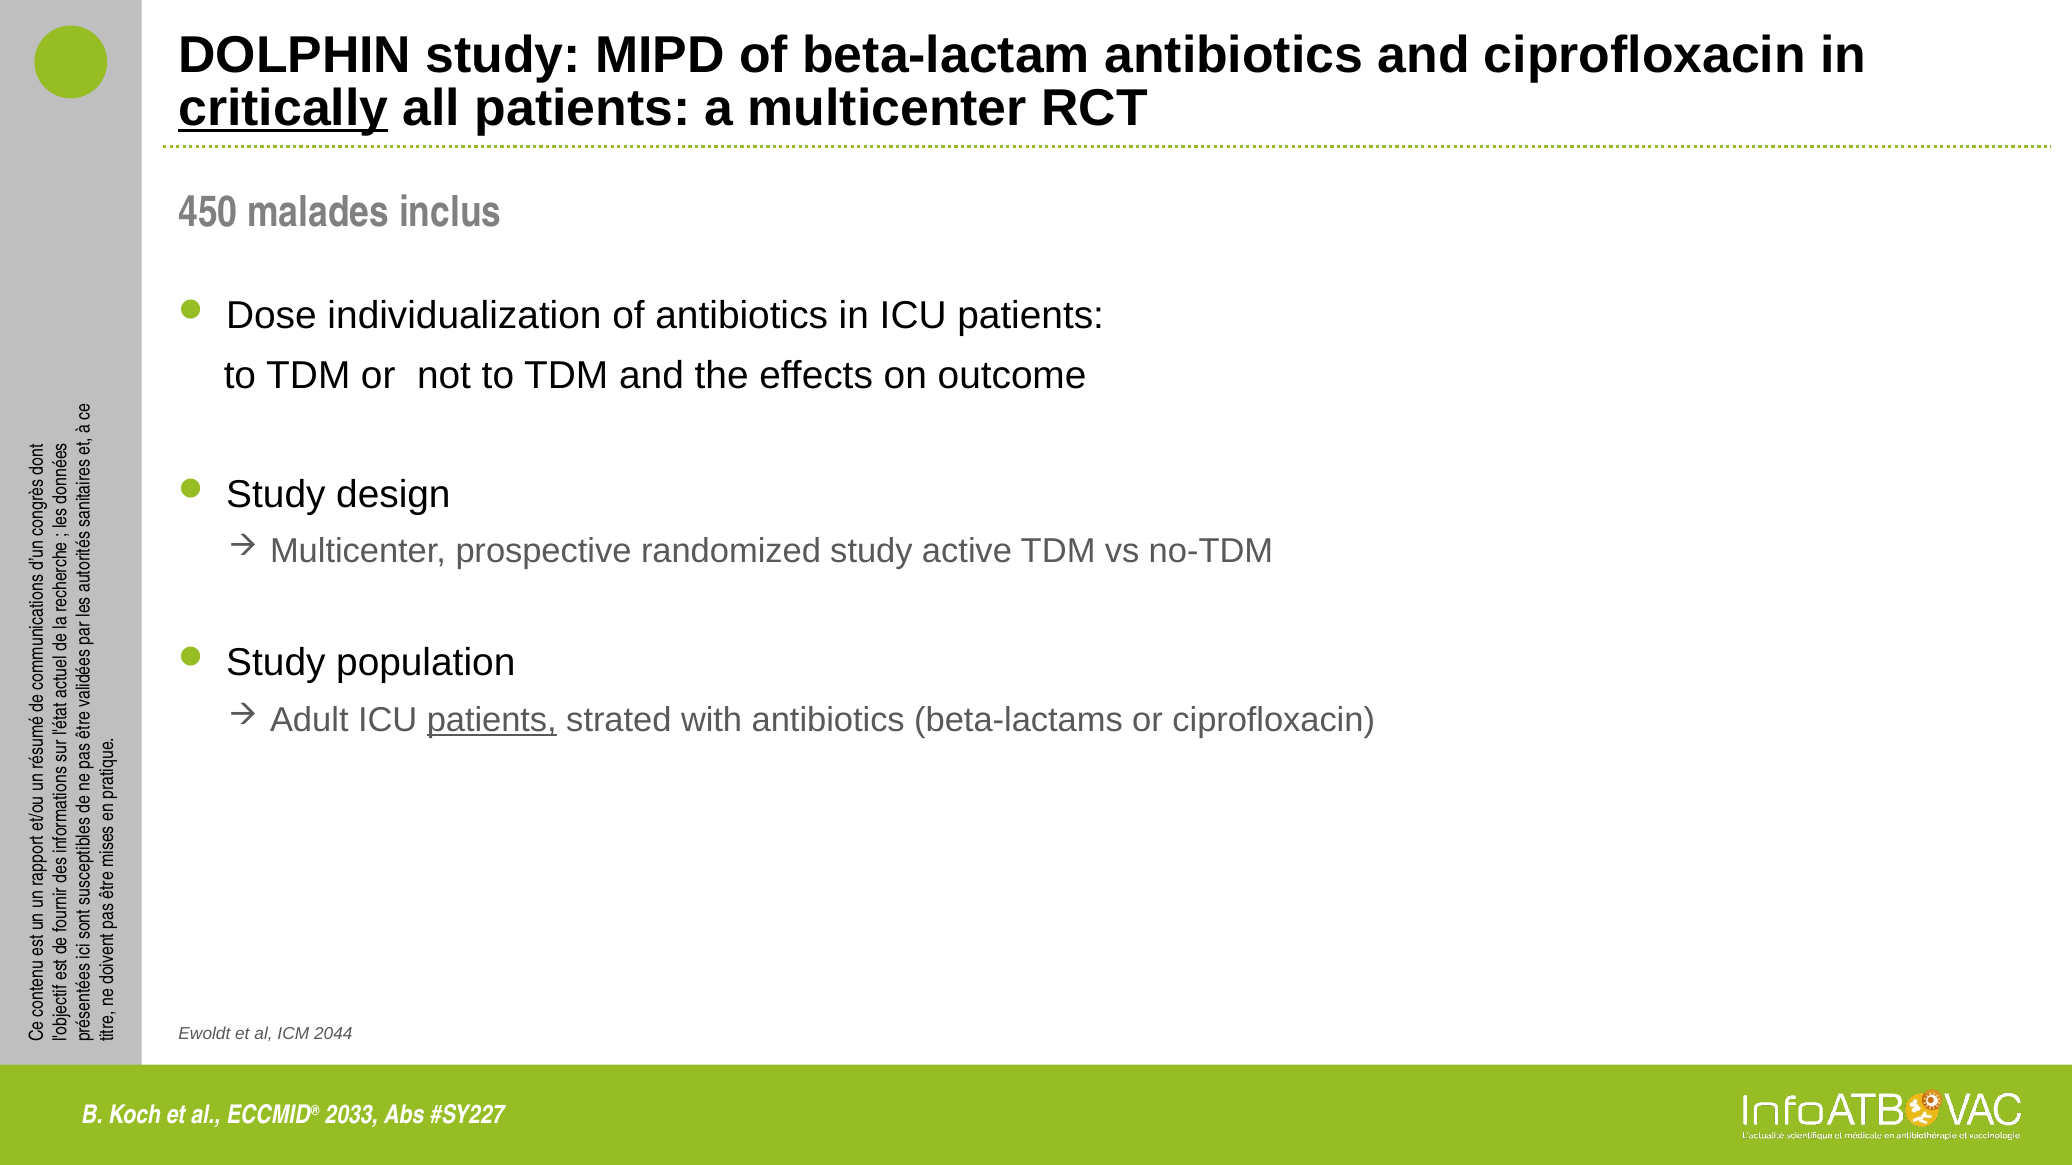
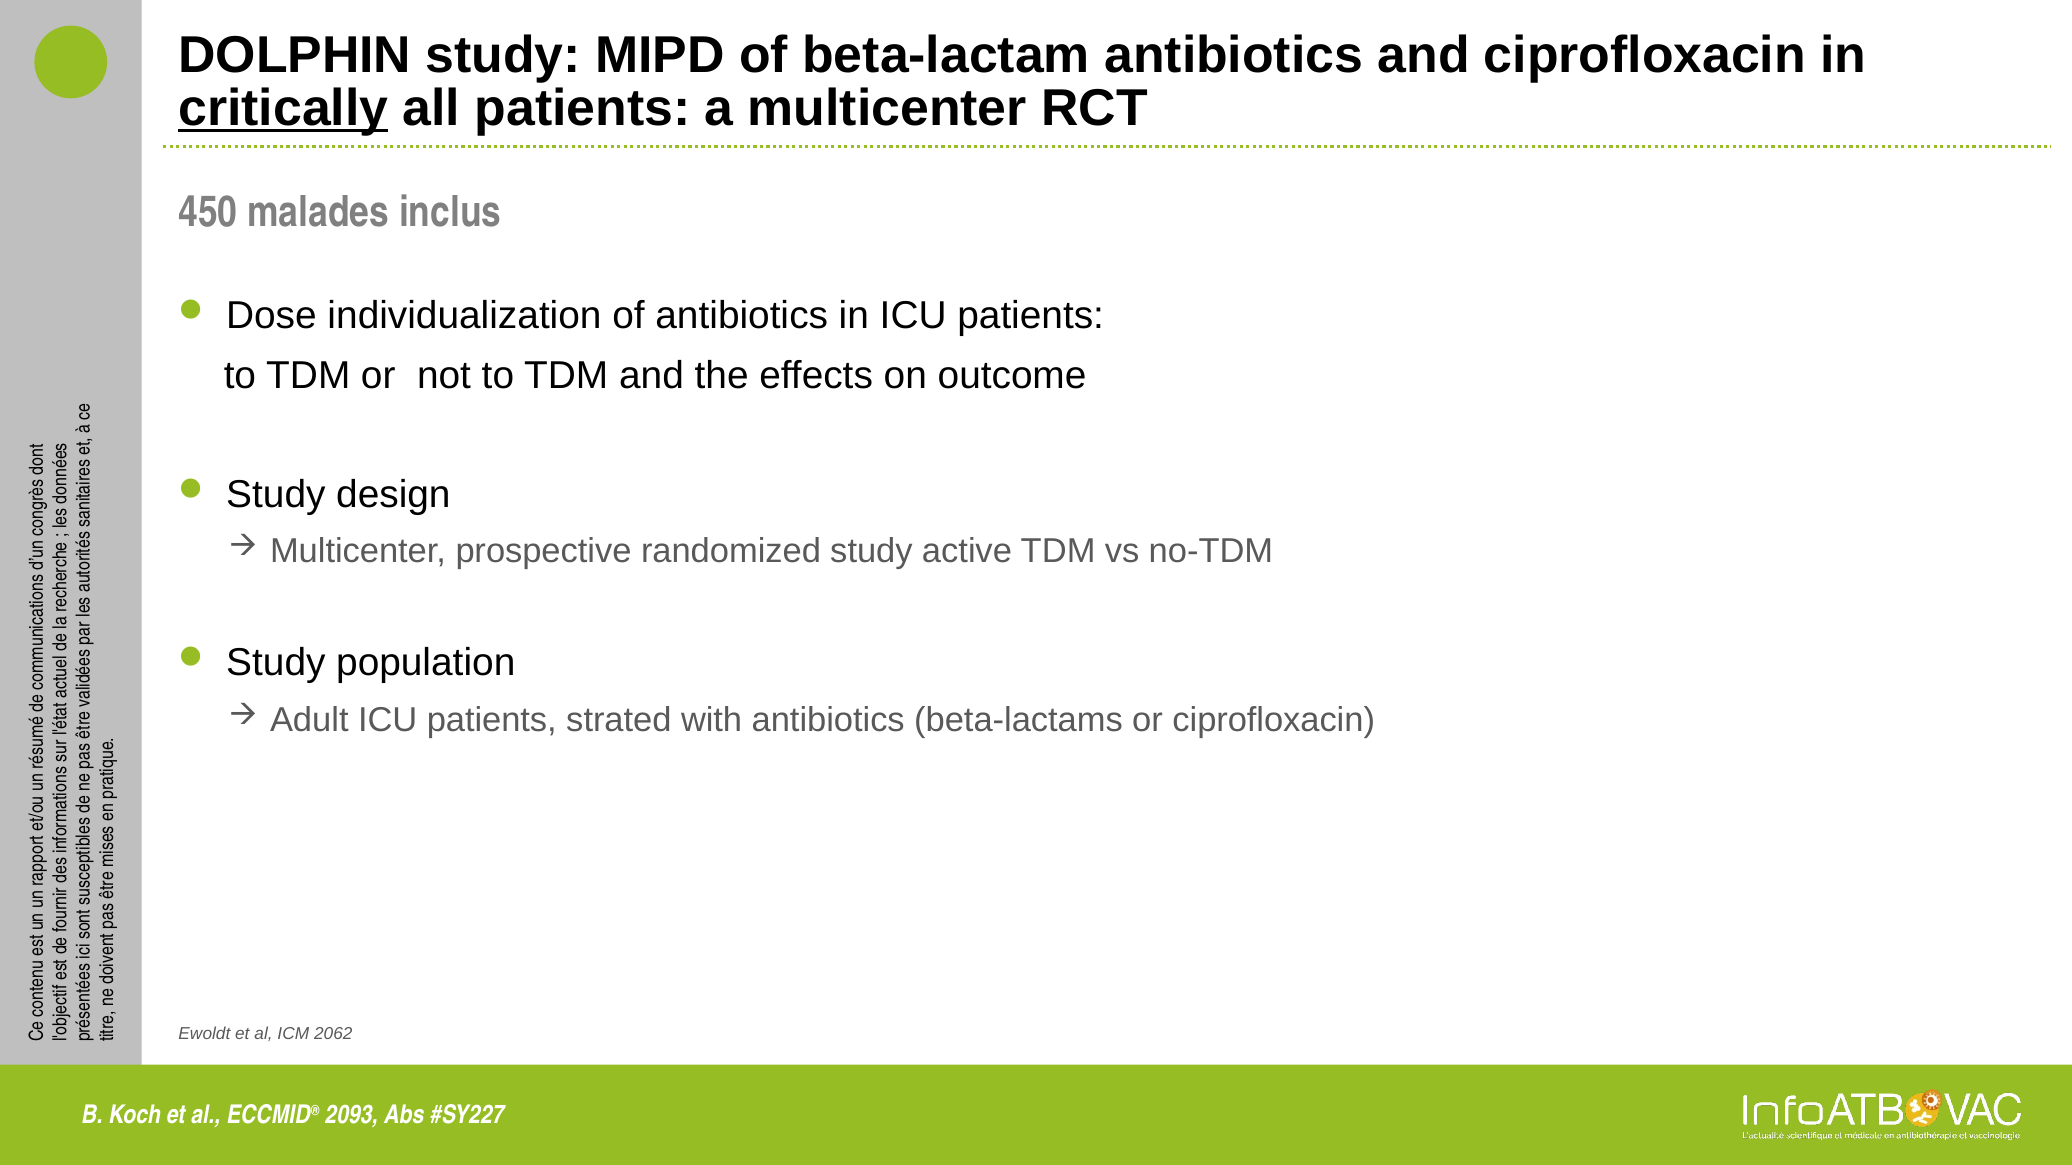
patients underline: present -> none (492, 720)
2044: 2044 -> 2062 (333, 1034)
2033: 2033 -> 2093 (352, 1115)
